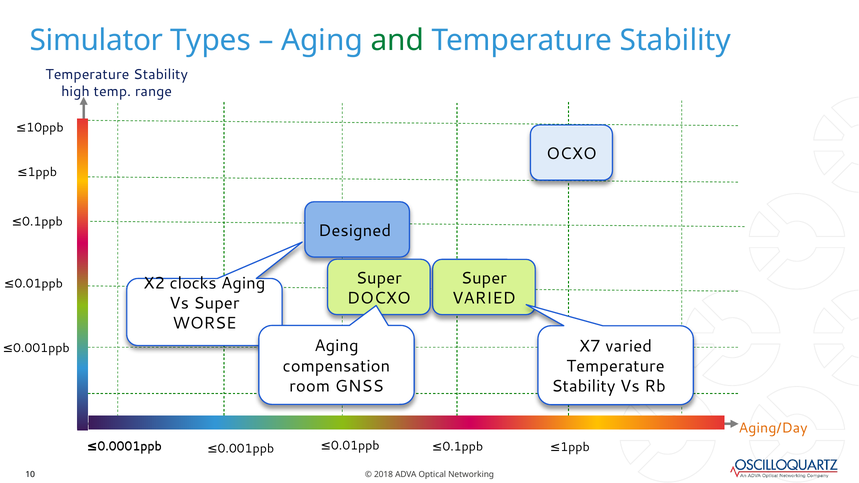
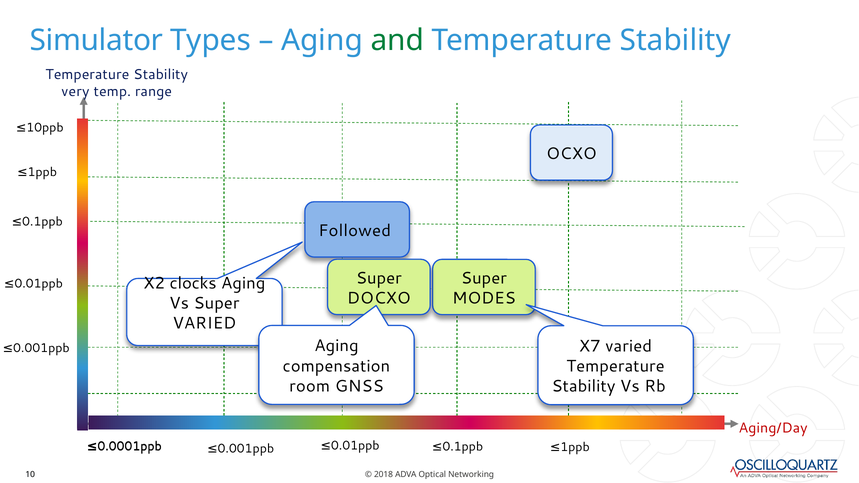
high: high -> very (75, 91)
Designed: Designed -> Followed (355, 231)
VARIED: VARIED -> MODES (484, 298)
WORSE: WORSE -> VARIED (204, 323)
Aging/Day colour: orange -> red (773, 428)
